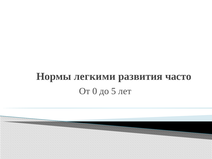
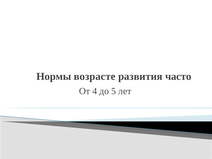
легкими: легкими -> возрасте (95, 76)
0: 0 -> 4 (95, 91)
